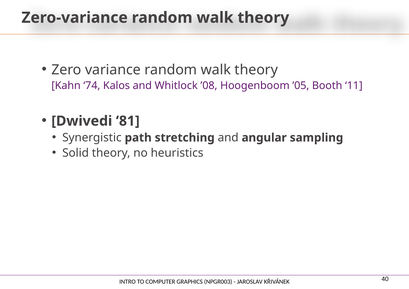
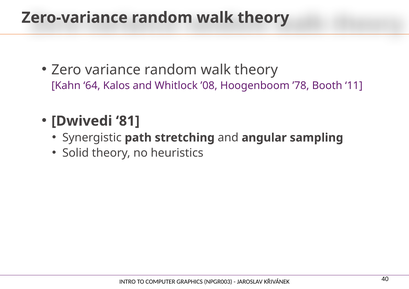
74: 74 -> 64 (92, 86)
’05: ’05 -> ’78 (301, 86)
